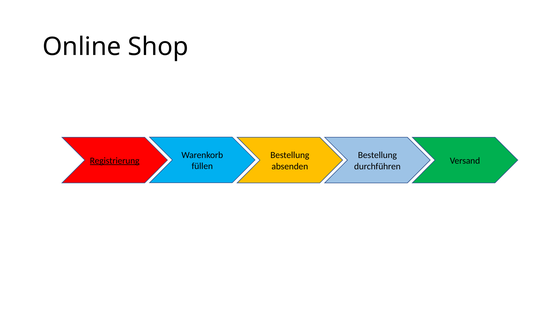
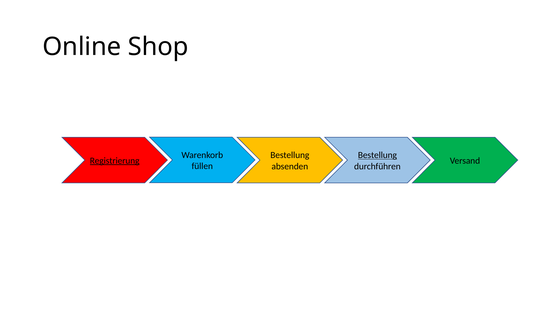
Bestellung underline: none -> present (377, 155)
